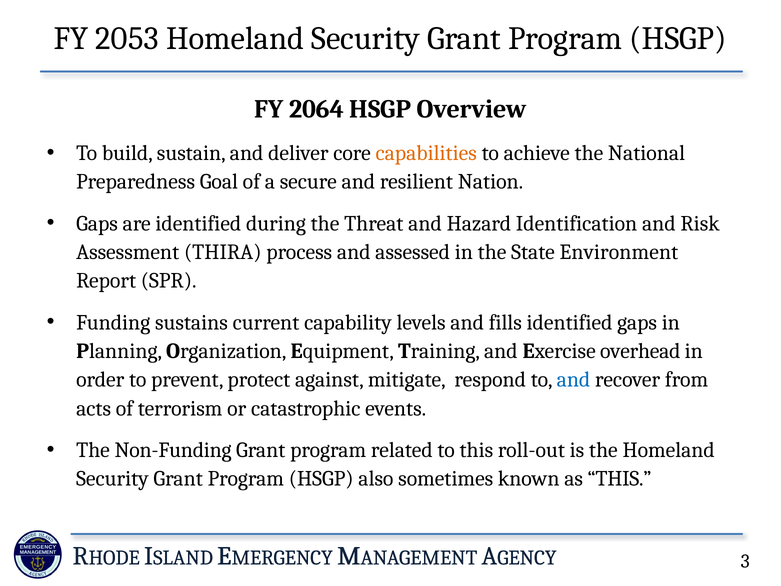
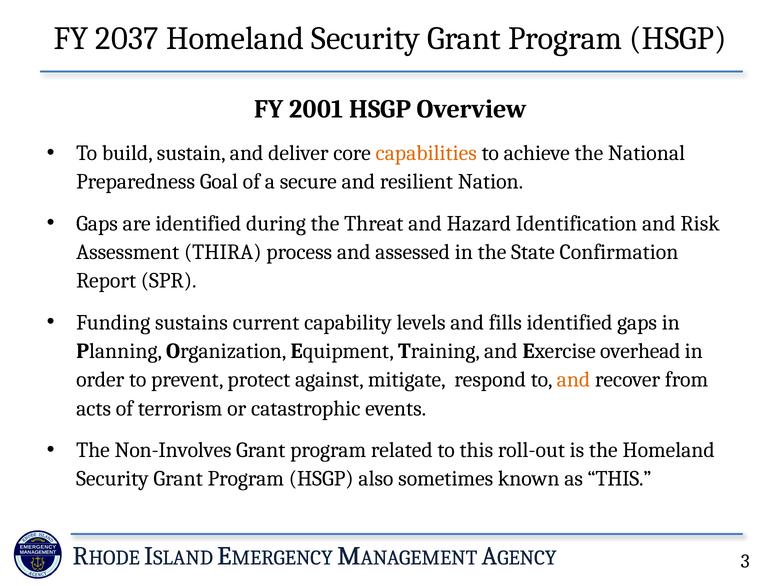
2053: 2053 -> 2037 (127, 39)
2064: 2064 -> 2001 (316, 109)
Environment: Environment -> Confirmation (619, 252)
and colour: blue -> orange (573, 380)
Non-Funding: Non-Funding -> Non-Involves (173, 450)
